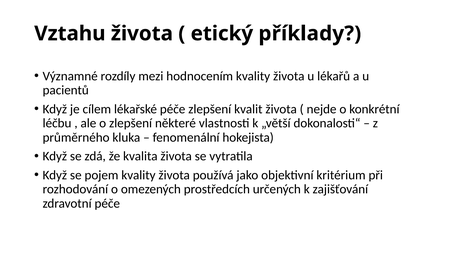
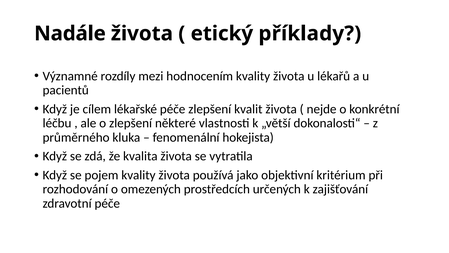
Vztahu: Vztahu -> Nadále (70, 33)
